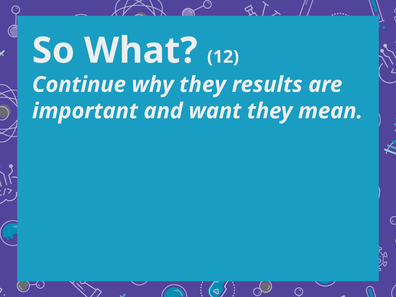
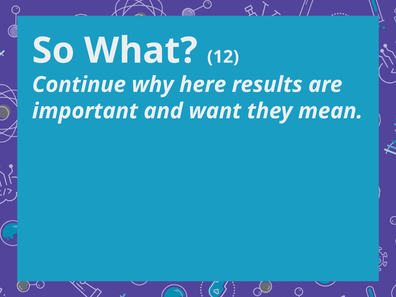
why they: they -> here (203, 85)
